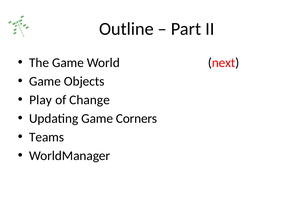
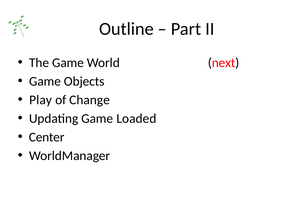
Corners: Corners -> Loaded (136, 118)
Teams: Teams -> Center (47, 137)
